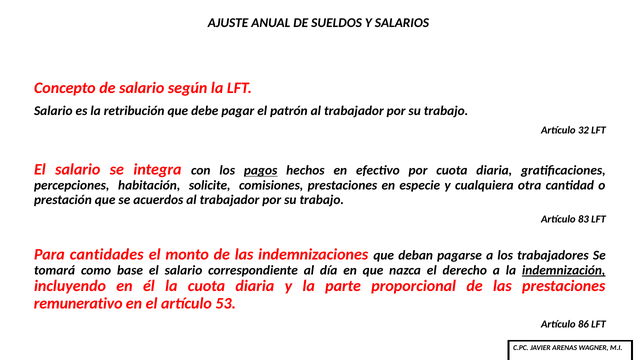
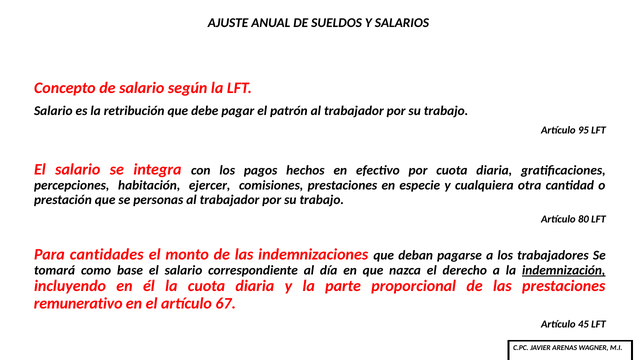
32: 32 -> 95 (583, 130)
pagos underline: present -> none (261, 170)
solicite: solicite -> ejercer (210, 185)
acuerdos: acuerdos -> personas (158, 200)
83: 83 -> 80 (583, 219)
53: 53 -> 67 (226, 303)
86: 86 -> 45 (583, 324)
